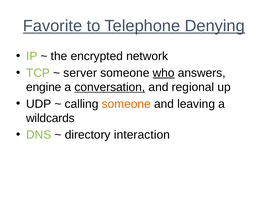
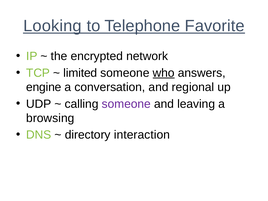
Favorite: Favorite -> Looking (52, 26)
Denying: Denying -> Favorite (215, 26)
server: server -> limited (80, 73)
conversation underline: present -> none (110, 87)
someone colour: orange -> purple (126, 104)
wildcards: wildcards -> browsing (50, 118)
